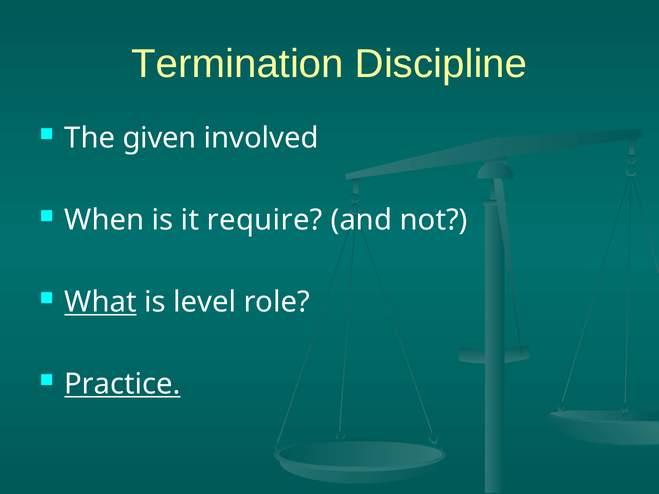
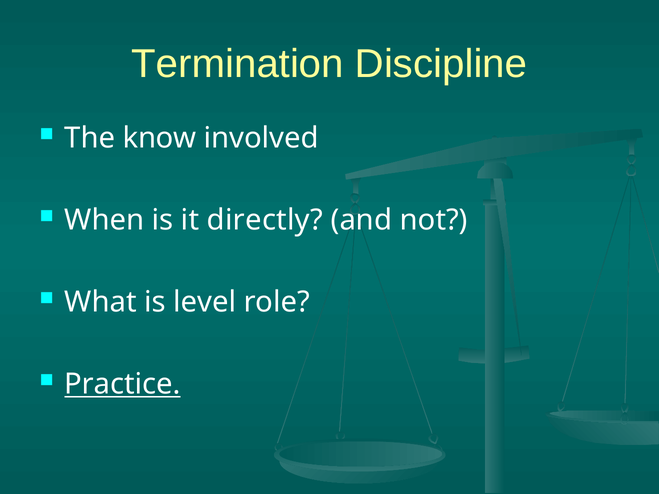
given: given -> know (160, 138)
require: require -> directly (265, 220)
What underline: present -> none (100, 302)
